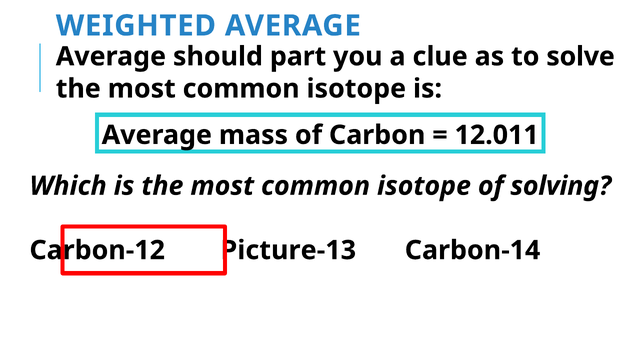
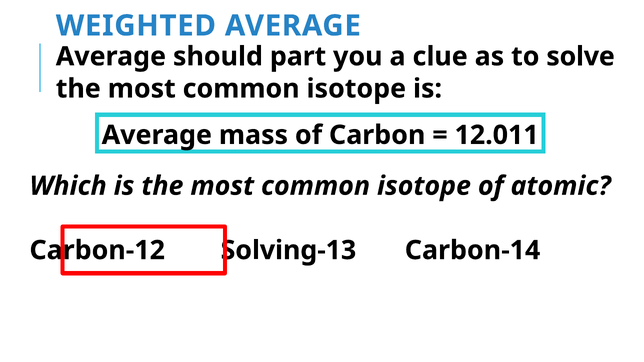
solving: solving -> atomic (561, 186)
Picture-13: Picture-13 -> Solving-13 (288, 250)
